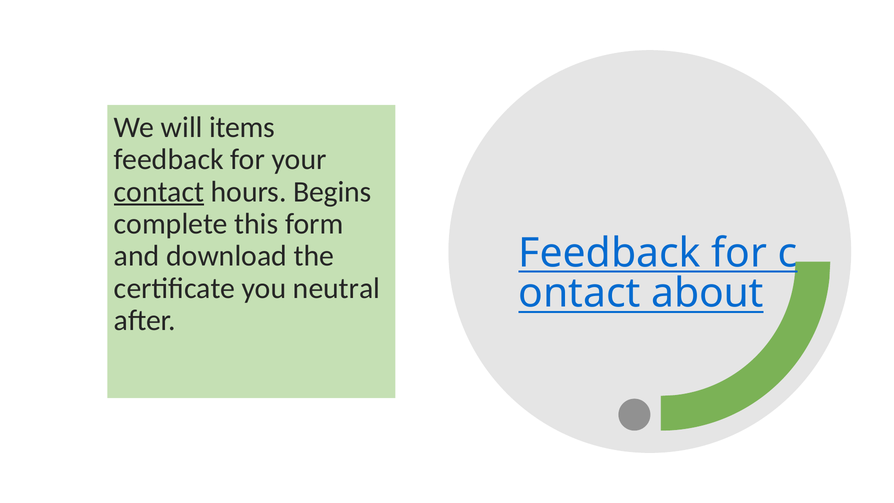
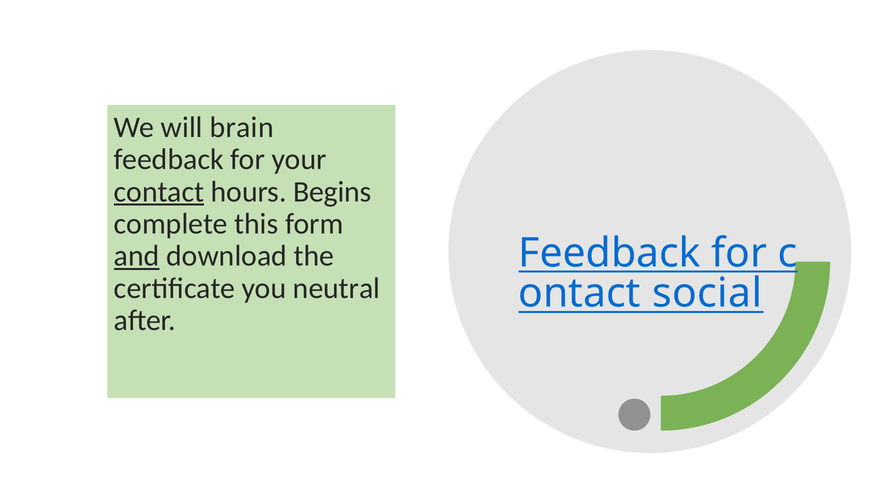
items: items -> brain (242, 127)
and underline: none -> present (137, 256)
about: about -> social (707, 293)
